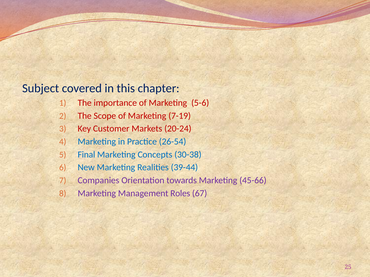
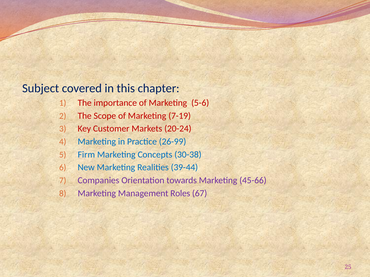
26-54: 26-54 -> 26-99 (173, 142)
Final: Final -> Firm (86, 155)
